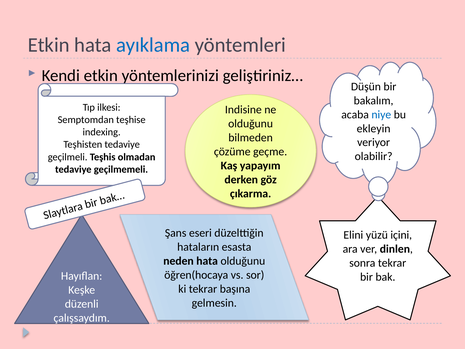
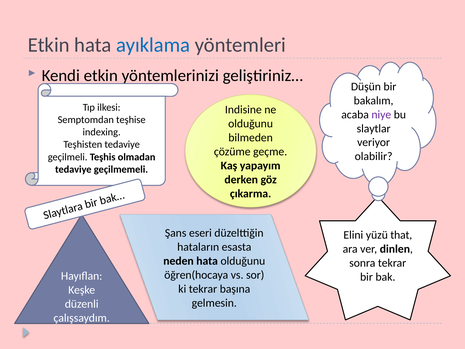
niye colour: blue -> purple (381, 114)
ekleyin: ekleyin -> slaytlar (374, 128)
içini: içini -> that (401, 235)
